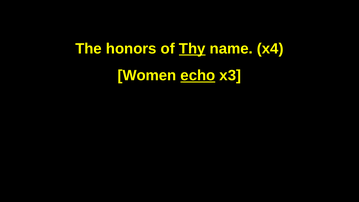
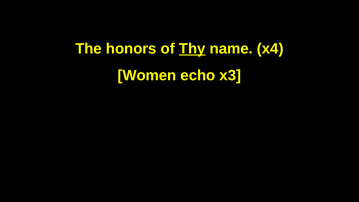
echo underline: present -> none (198, 76)
